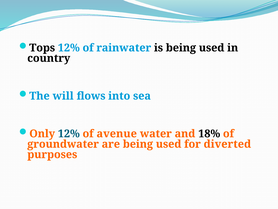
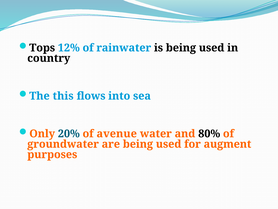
will: will -> this (63, 96)
Only 12%: 12% -> 20% (69, 133)
18%: 18% -> 80% (209, 133)
diverted: diverted -> augment (227, 144)
